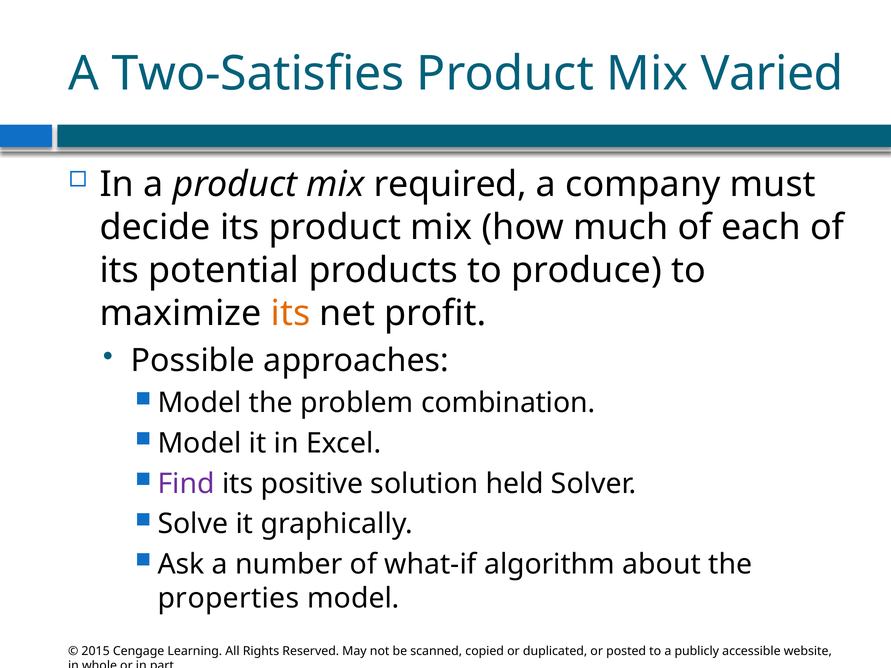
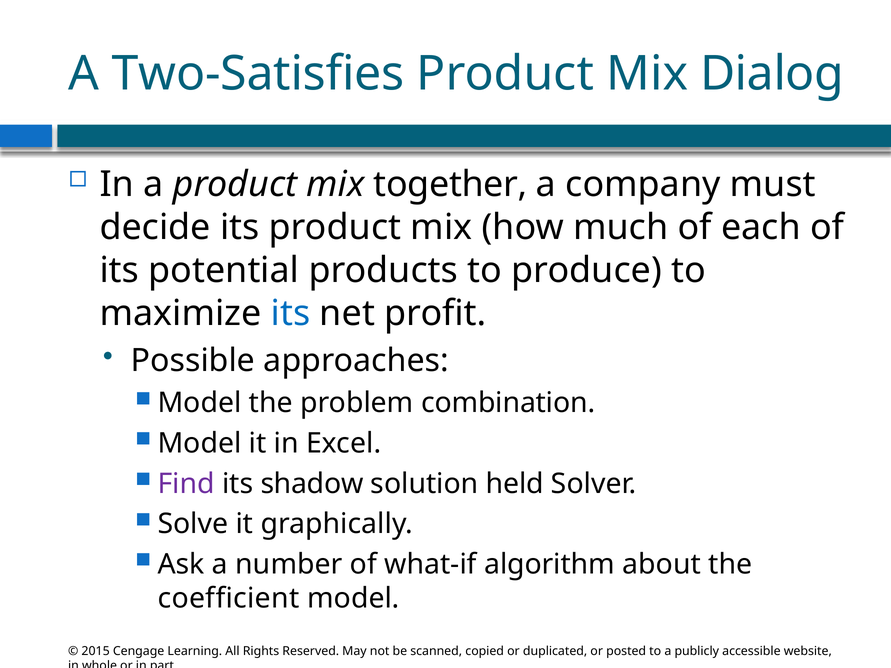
Varied: Varied -> Dialog (772, 74)
required: required -> together (450, 184)
its colour: orange -> blue (291, 314)
positive: positive -> shadow (312, 484)
properties: properties -> coefficient (229, 599)
